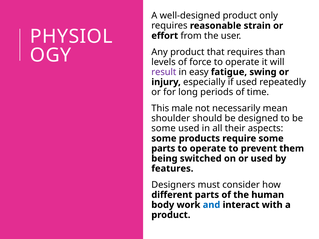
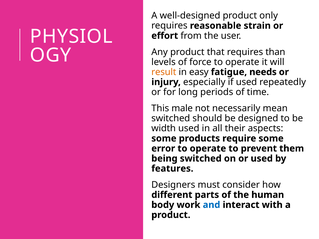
result colour: purple -> orange (164, 72)
swing: swing -> needs (263, 72)
shoulder: shoulder -> switched (171, 118)
some: some -> width (164, 129)
parts: parts -> error (163, 149)
